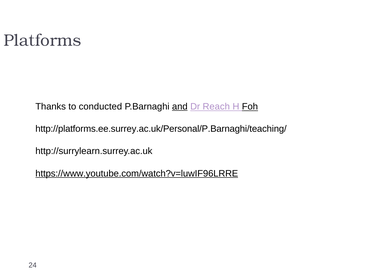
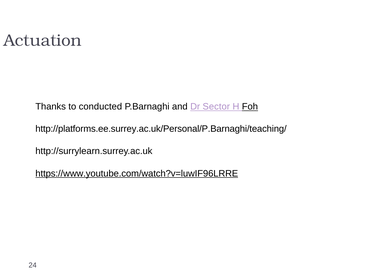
Platforms: Platforms -> Actuation (43, 40)
and underline: present -> none (180, 107)
Reach: Reach -> Sector (216, 107)
